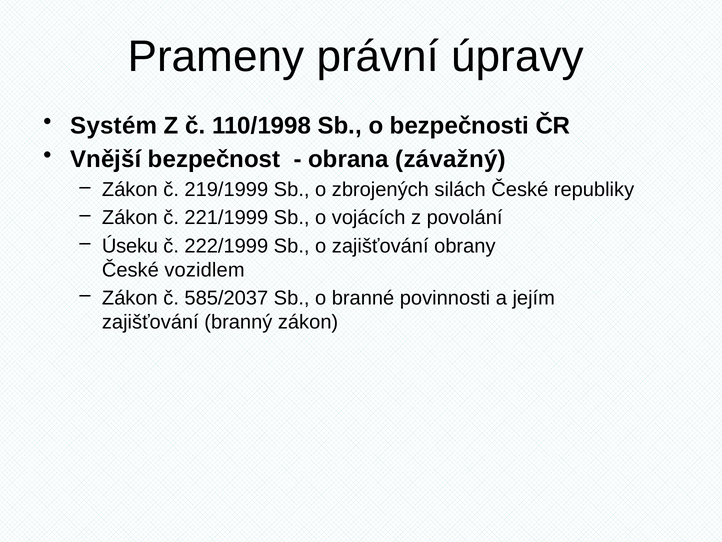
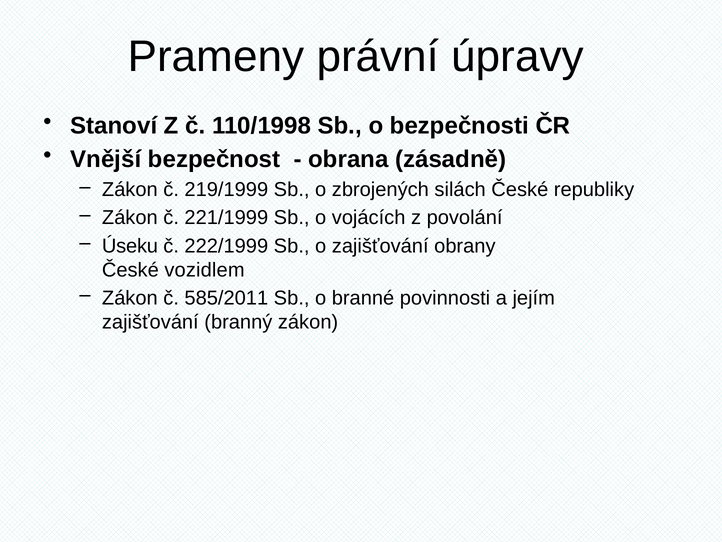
Systém: Systém -> Stanoví (114, 126)
závažný: závažný -> zásadně (451, 159)
585/2037: 585/2037 -> 585/2011 (226, 298)
